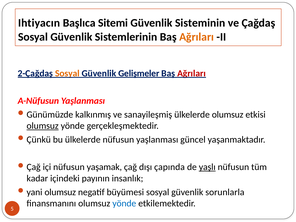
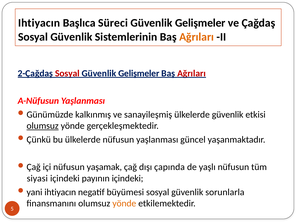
Sitemi: Sitemi -> Süreci (113, 23)
Sisteminin: Sisteminin -> Gelişmeler (200, 23)
Sosyal colour: orange -> red (67, 73)
ülkelerde olumsuz: olumsuz -> güvenlik (228, 115)
yaşlı underline: present -> none (207, 167)
kadar: kadar -> siyasi (37, 178)
payının insanlık: insanlık -> içindeki (128, 178)
olumsuz: olumsuz -> ihtiyacın (60, 192)
yönde colour: blue -> orange (124, 203)
